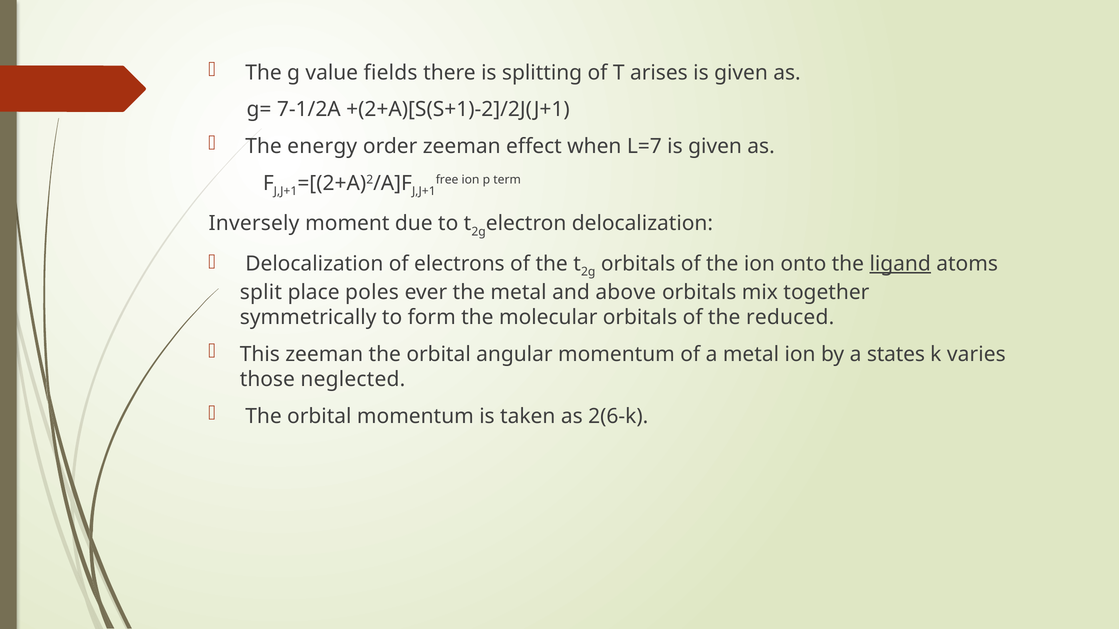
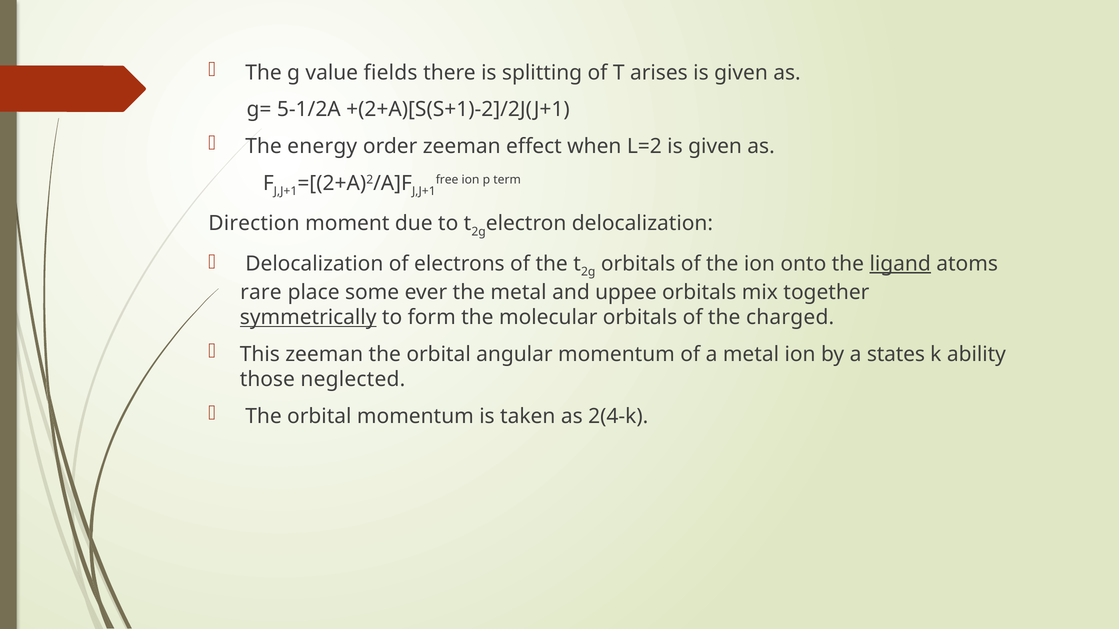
7-1/2A: 7-1/2A -> 5-1/2A (309, 110)
L=7: L=7 -> L=2 (644, 146)
Inversely: Inversely -> Direction (254, 224)
split: split -> rare (261, 292)
poles: poles -> some (372, 292)
above: above -> uppee (626, 292)
symmetrically underline: none -> present (308, 318)
reduced: reduced -> charged (790, 318)
varies: varies -> ability (976, 355)
2(6-k: 2(6-k -> 2(4-k (618, 417)
